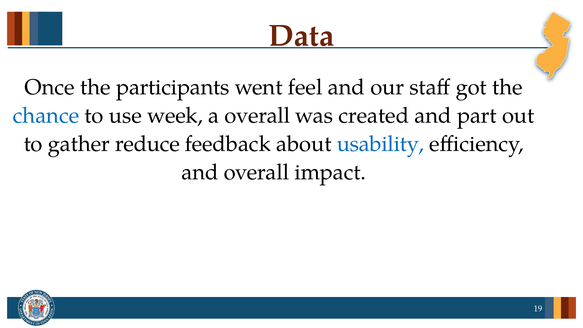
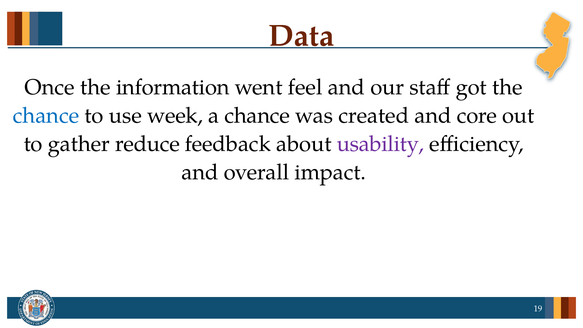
participants: participants -> information (173, 87)
a overall: overall -> chance (257, 116)
part: part -> core (477, 116)
usability colour: blue -> purple (381, 144)
